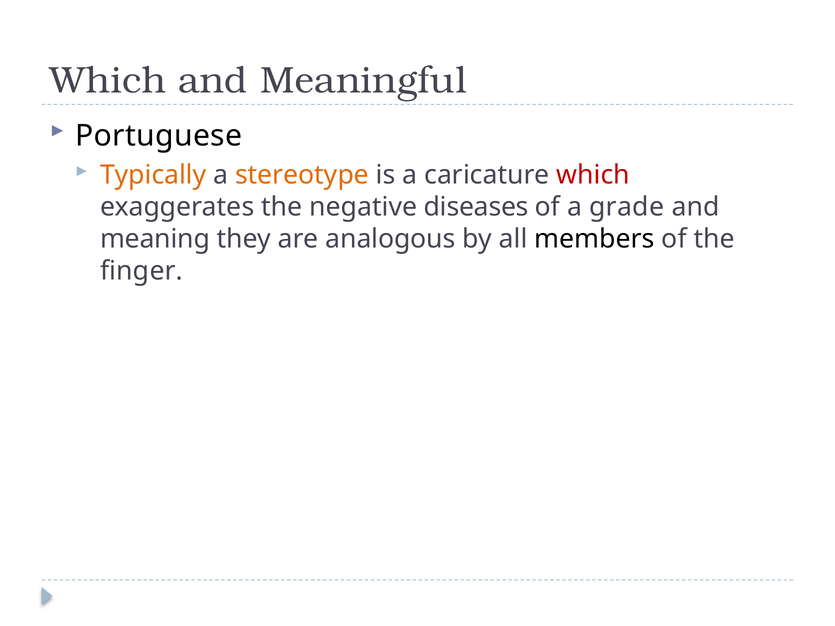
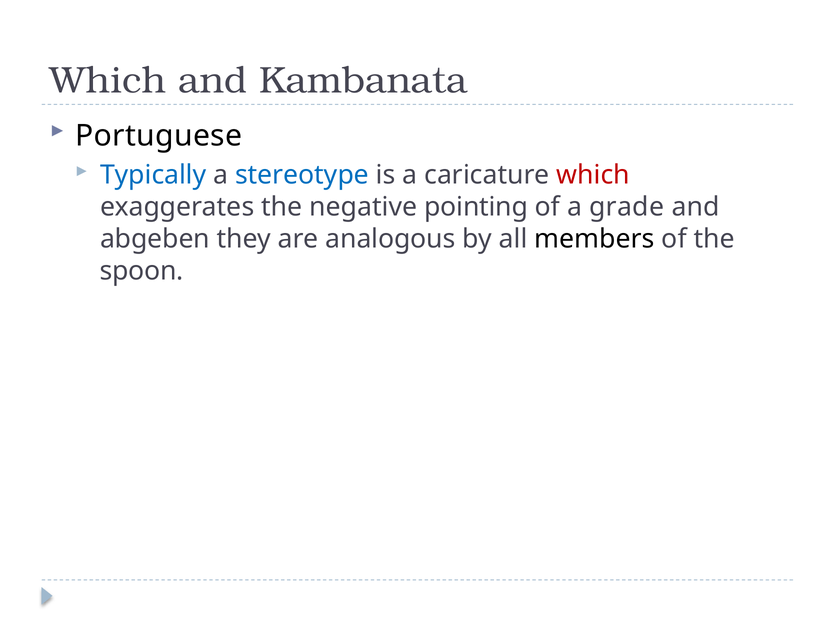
Meaningful: Meaningful -> Kambanata (364, 81)
Typically colour: orange -> blue (153, 175)
stereotype colour: orange -> blue (302, 175)
diseases: diseases -> pointing (476, 207)
meaning: meaning -> abgeben (155, 239)
finger: finger -> spoon (142, 271)
